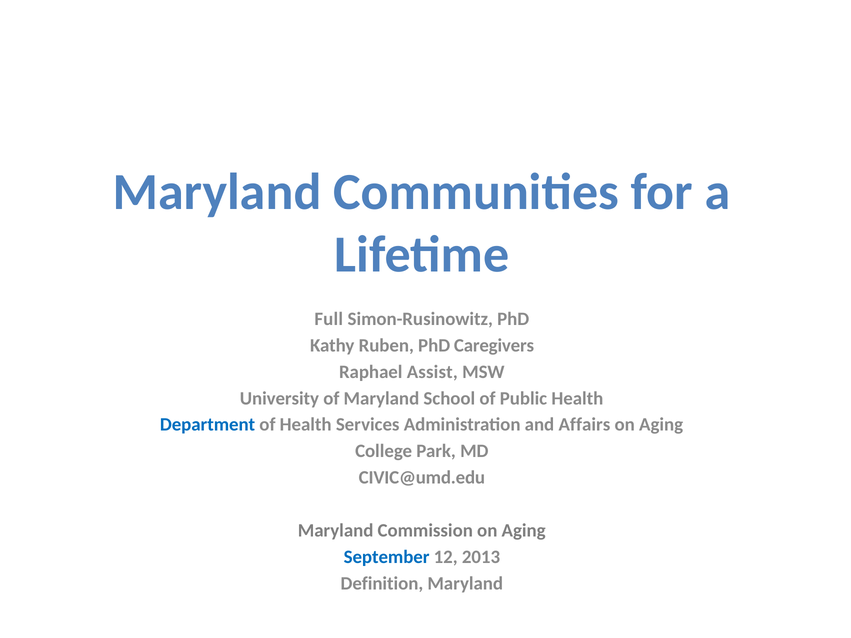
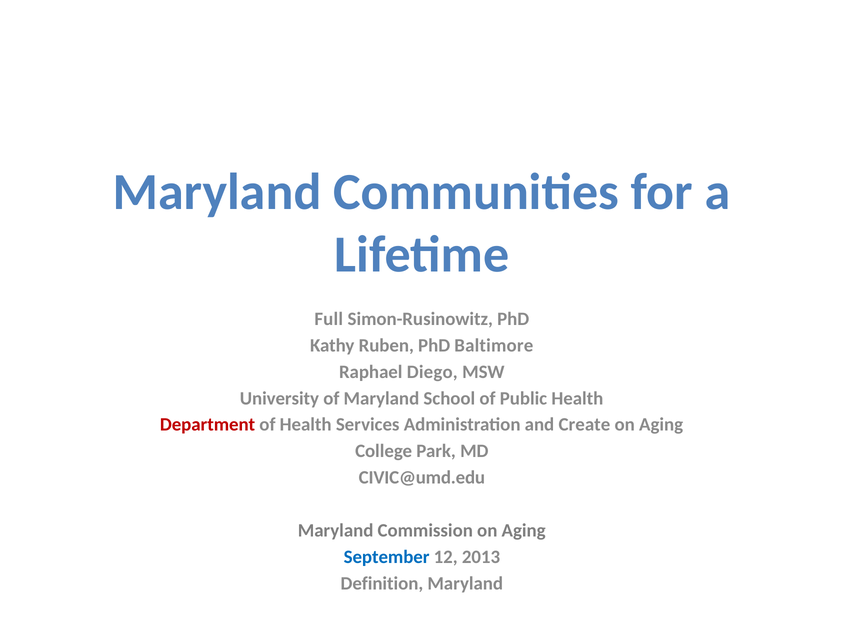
Caregivers: Caregivers -> Baltimore (494, 346)
Assist: Assist -> Diego (432, 372)
Department colour: blue -> red (208, 425)
Affairs: Affairs -> Create (584, 425)
